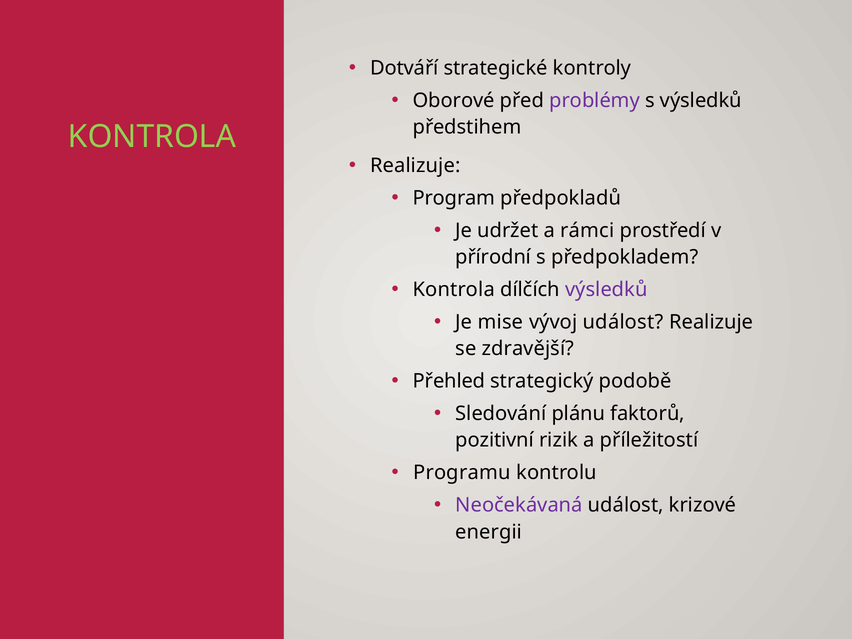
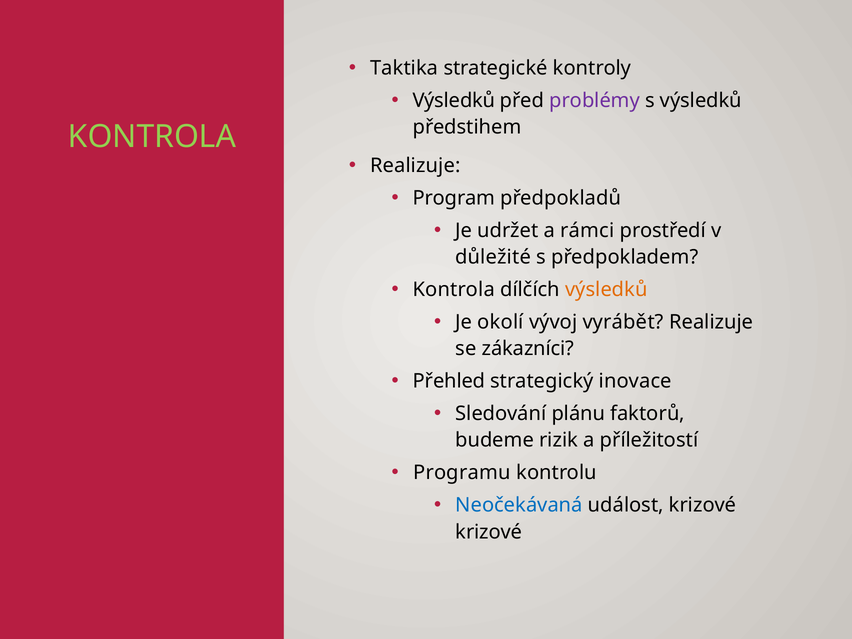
Dotváří: Dotváří -> Taktika (404, 68)
Oborové: Oborové -> Výsledků (454, 100)
přírodní: přírodní -> důležité (493, 257)
výsledků colour: purple -> orange (606, 290)
mise: mise -> okolí (501, 322)
vývoj událost: událost -> vyrábět (623, 322)
zdravější: zdravější -> zákazníci (528, 349)
podobě: podobě -> inovace (635, 381)
pozitivní: pozitivní -> budeme (495, 440)
Neočekávaná colour: purple -> blue (519, 505)
energii: energii -> krizové (489, 532)
